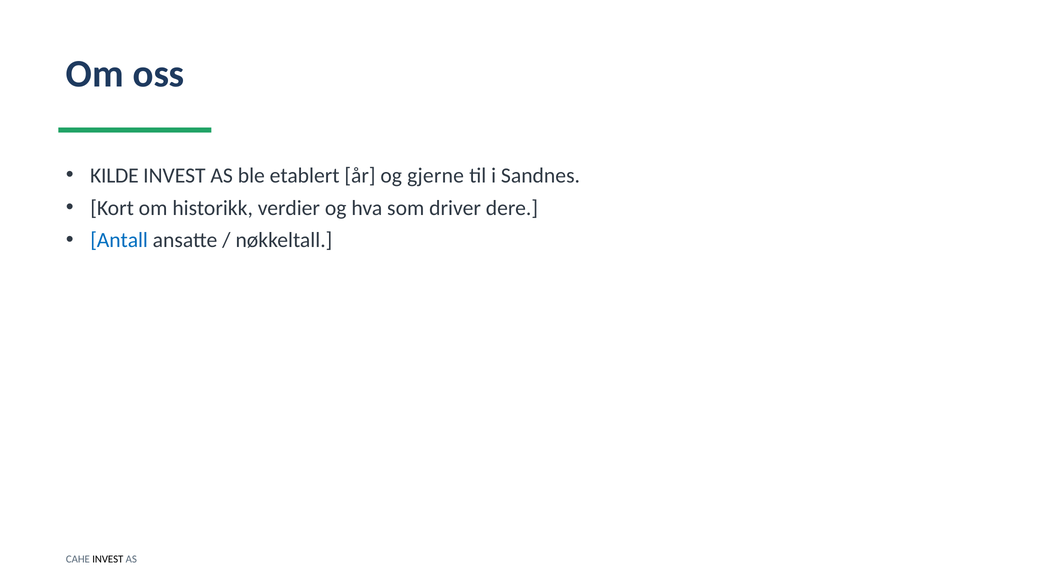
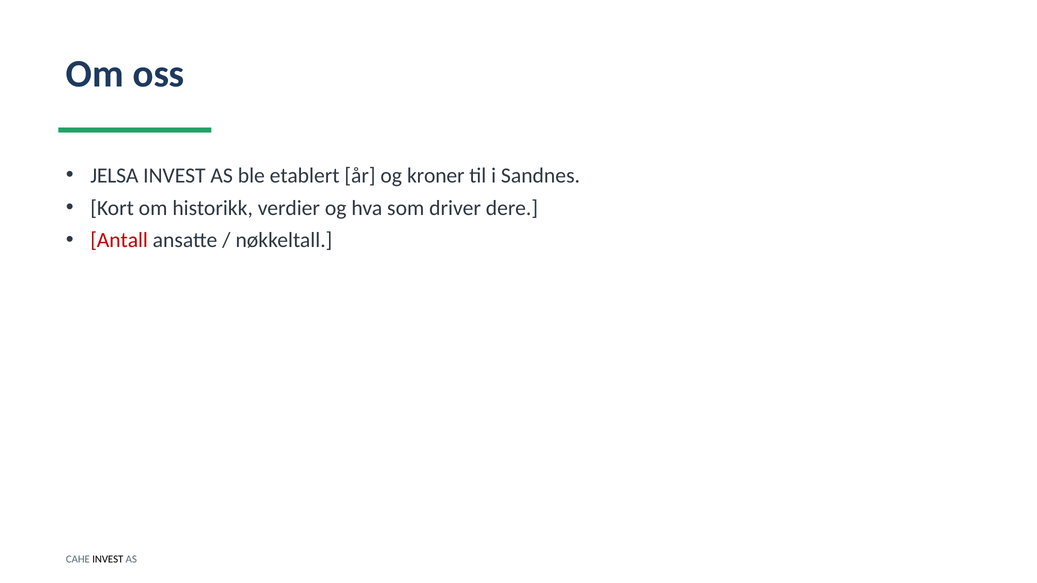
KILDE: KILDE -> JELSA (114, 176)
gjerne: gjerne -> kroner (436, 176)
Antall colour: blue -> red (119, 240)
